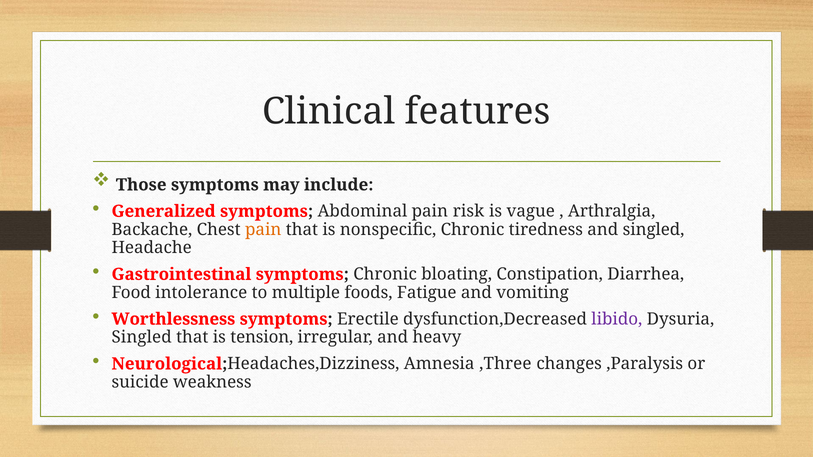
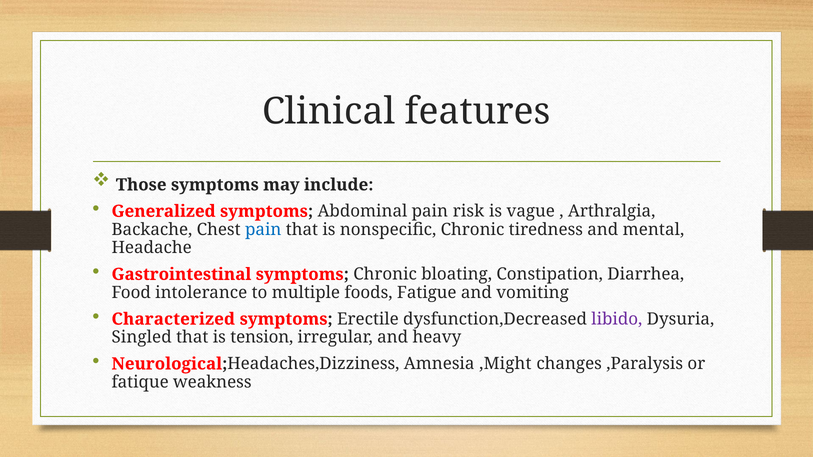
pain colour: orange -> blue (263, 230)
and singled: singled -> mental (653, 230)
Worthlessness: Worthlessness -> Characterized (173, 319)
,Three: ,Three -> ,Might (505, 364)
suicide: suicide -> fatique (140, 382)
